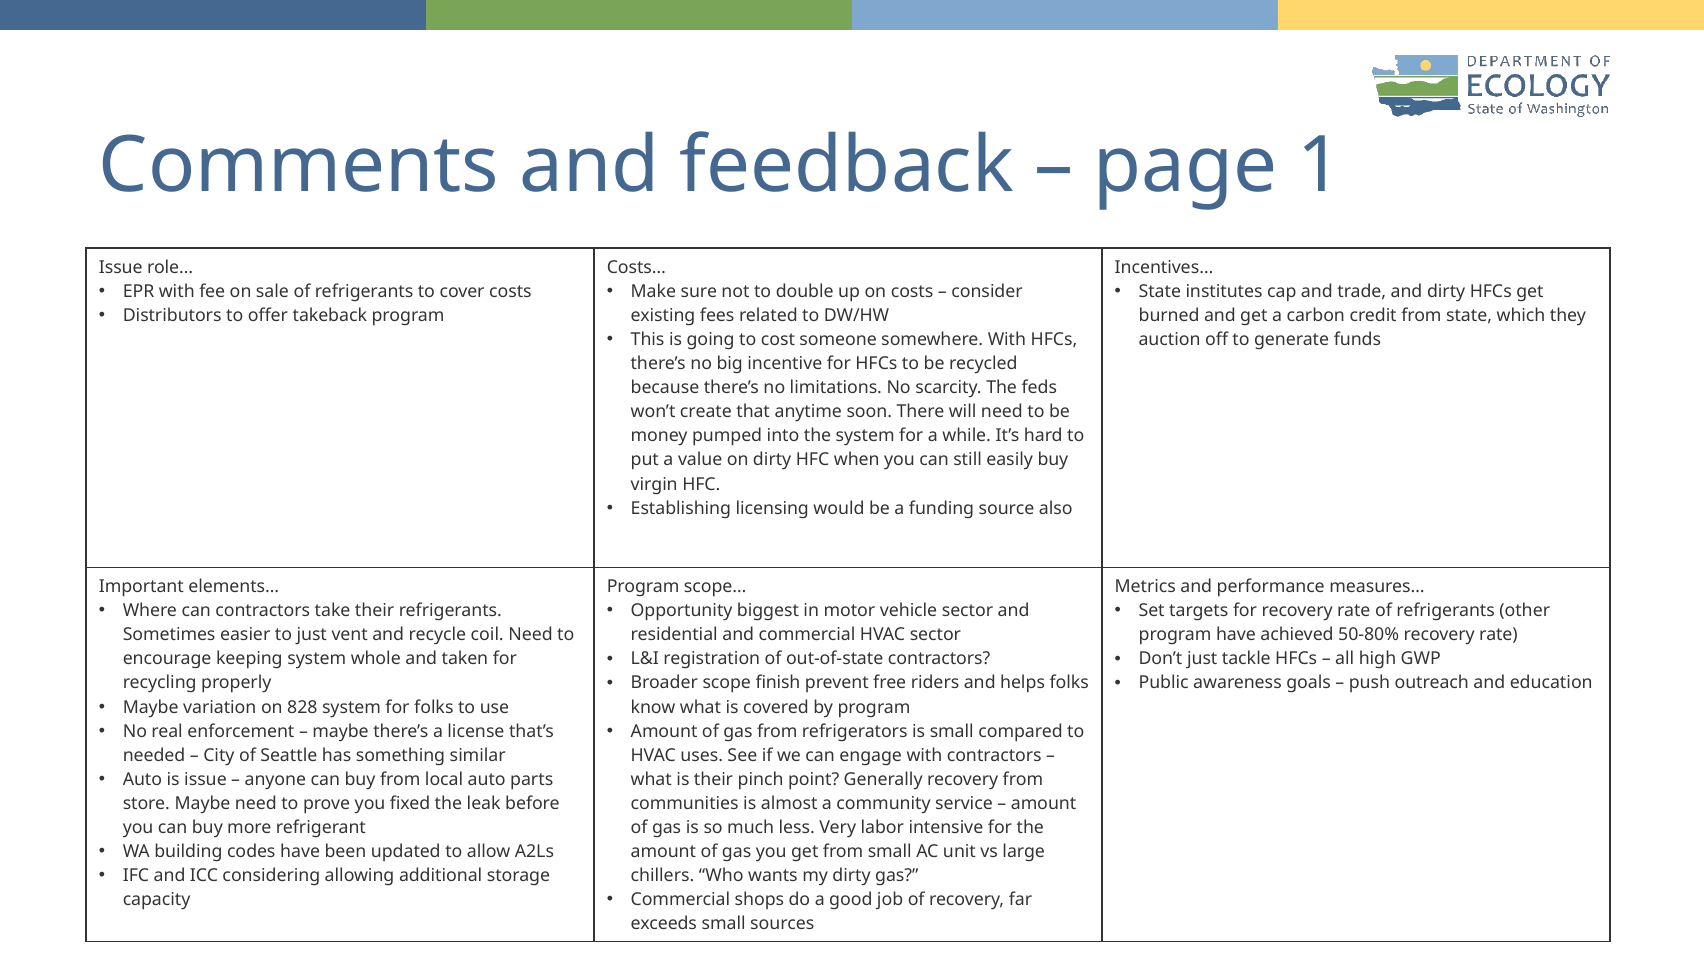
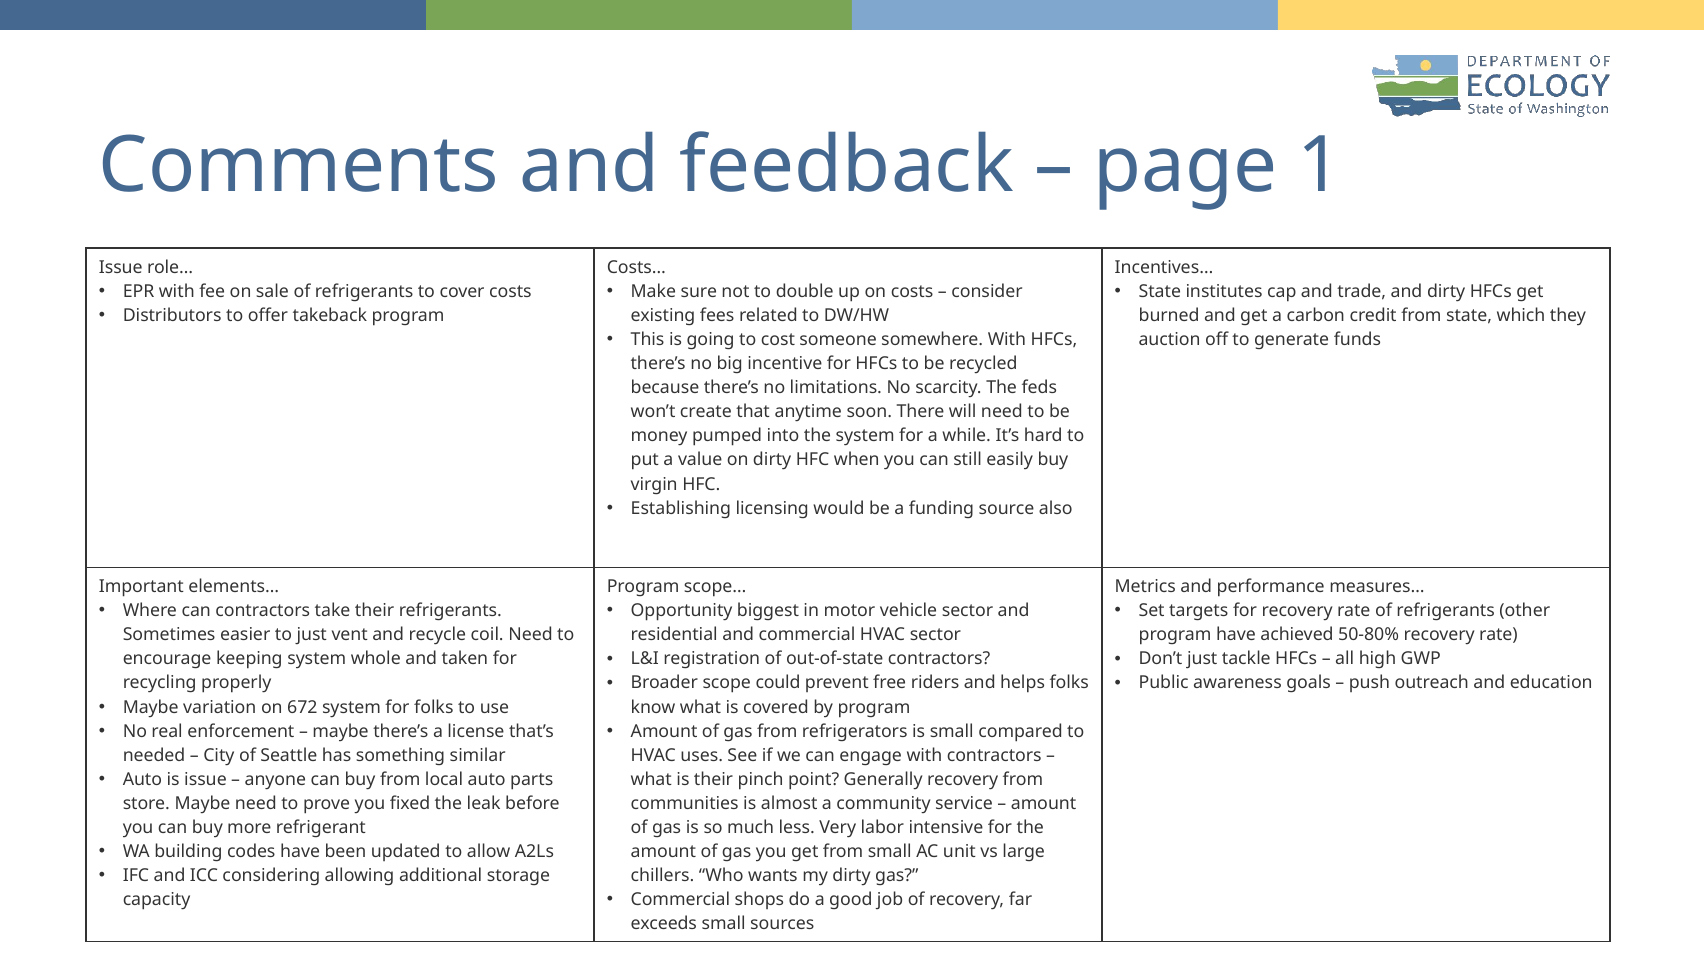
finish: finish -> could (778, 683)
828: 828 -> 672 (302, 708)
